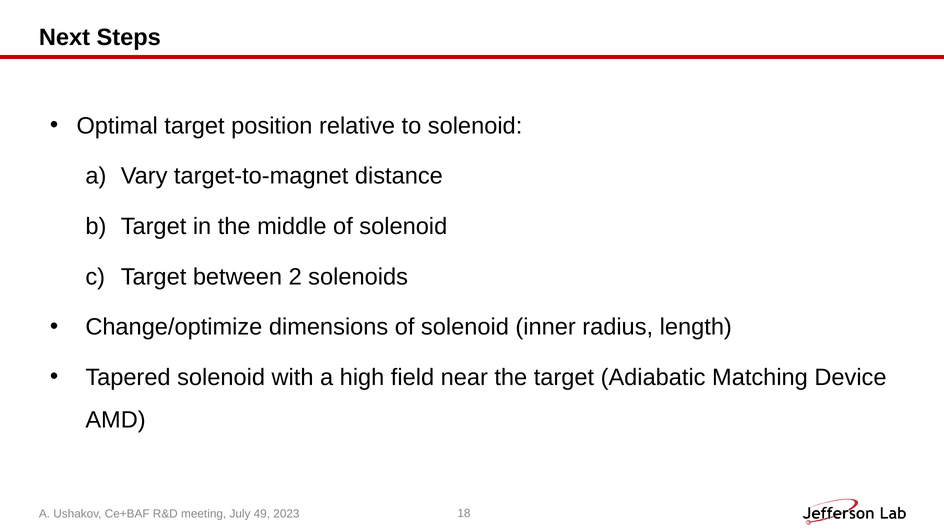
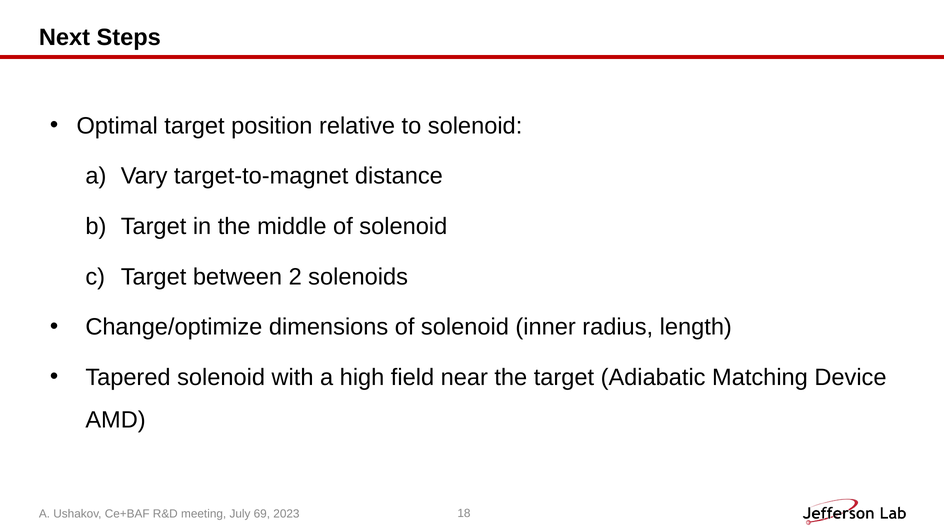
49: 49 -> 69 (262, 514)
